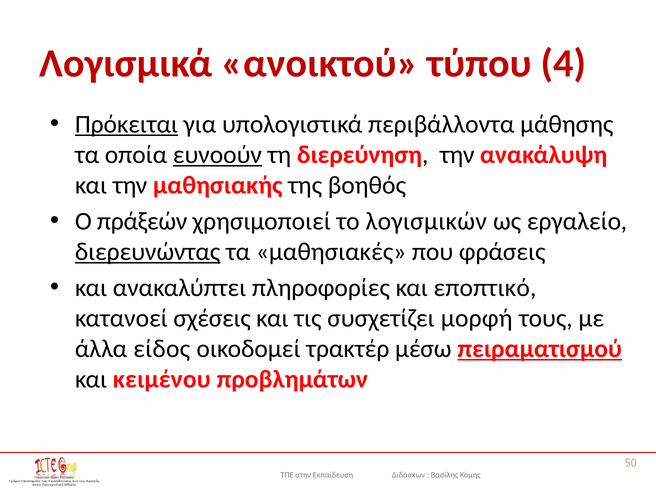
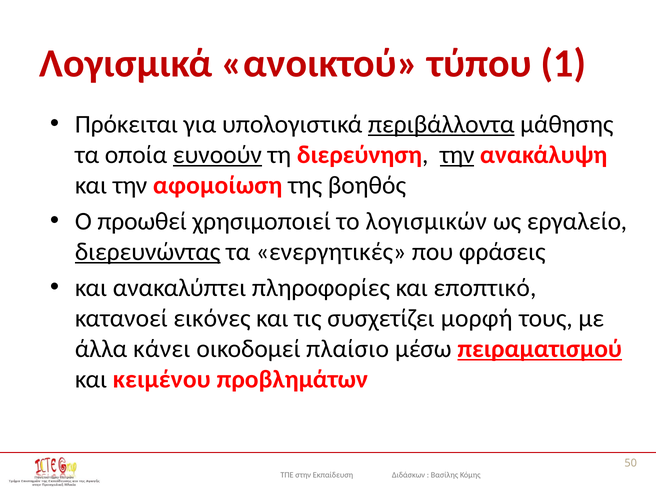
4: 4 -> 1 (564, 64)
Πρόκειται underline: present -> none (126, 124)
περιβάλλοντα underline: none -> present (441, 124)
την underline: none -> present (457, 155)
μαθησιακής: μαθησιακής -> αφομοίωση (218, 186)
πράξεών: πράξεών -> προωθεί (142, 221)
μαθησιακές: μαθησιακές -> ενεργητικές (331, 252)
σχέσεις: σχέσεις -> εικόνες (212, 318)
είδος: είδος -> κάνει (162, 349)
τρακτέρ: τρακτέρ -> πλαίσιο (348, 349)
